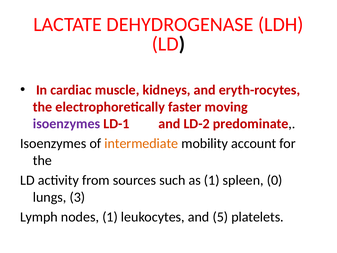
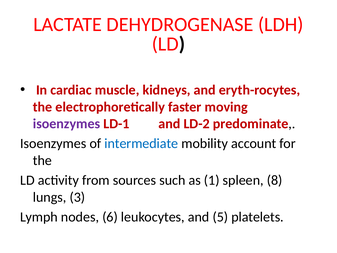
intermediate colour: orange -> blue (141, 143)
0: 0 -> 8 (275, 180)
nodes 1: 1 -> 6 (110, 217)
